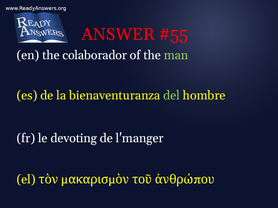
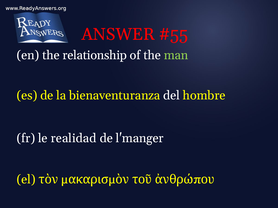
colaborador: colaborador -> relationship (95, 55)
del colour: light green -> white (172, 96)
devoting: devoting -> realidad (74, 139)
